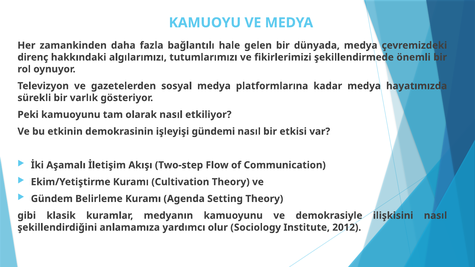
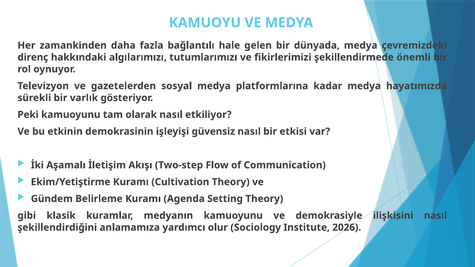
gündemi: gündemi -> güvensiz (213, 132)
2012: 2012 -> 2026 (347, 228)
